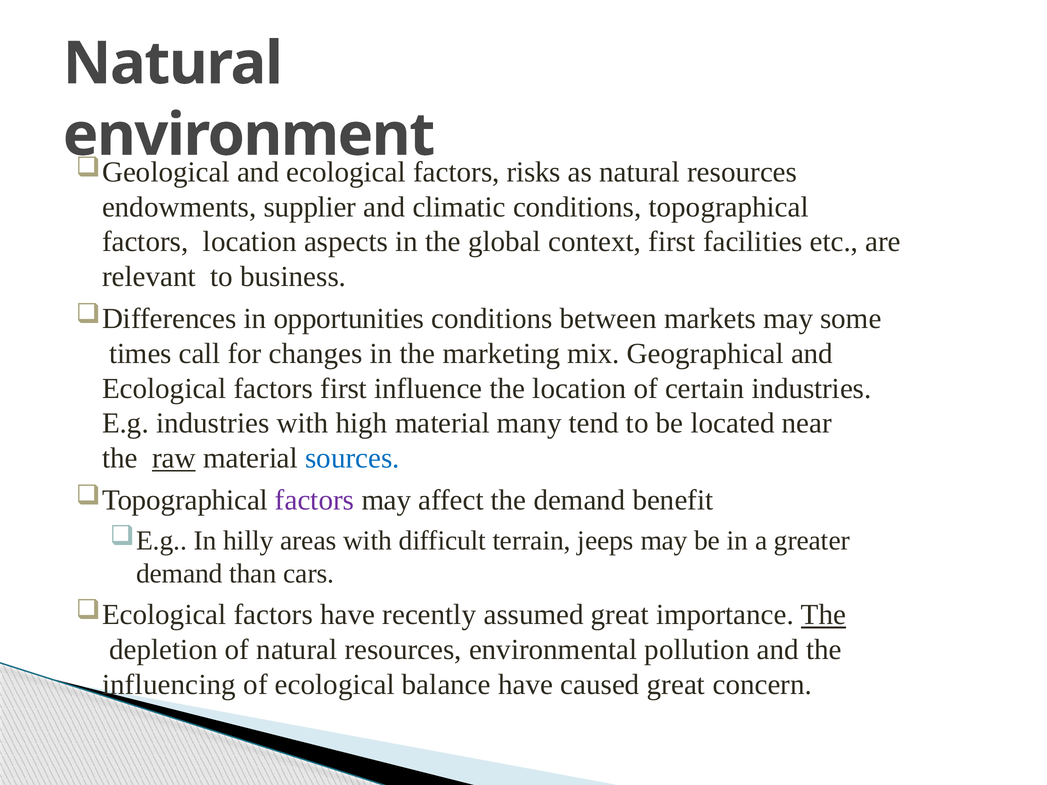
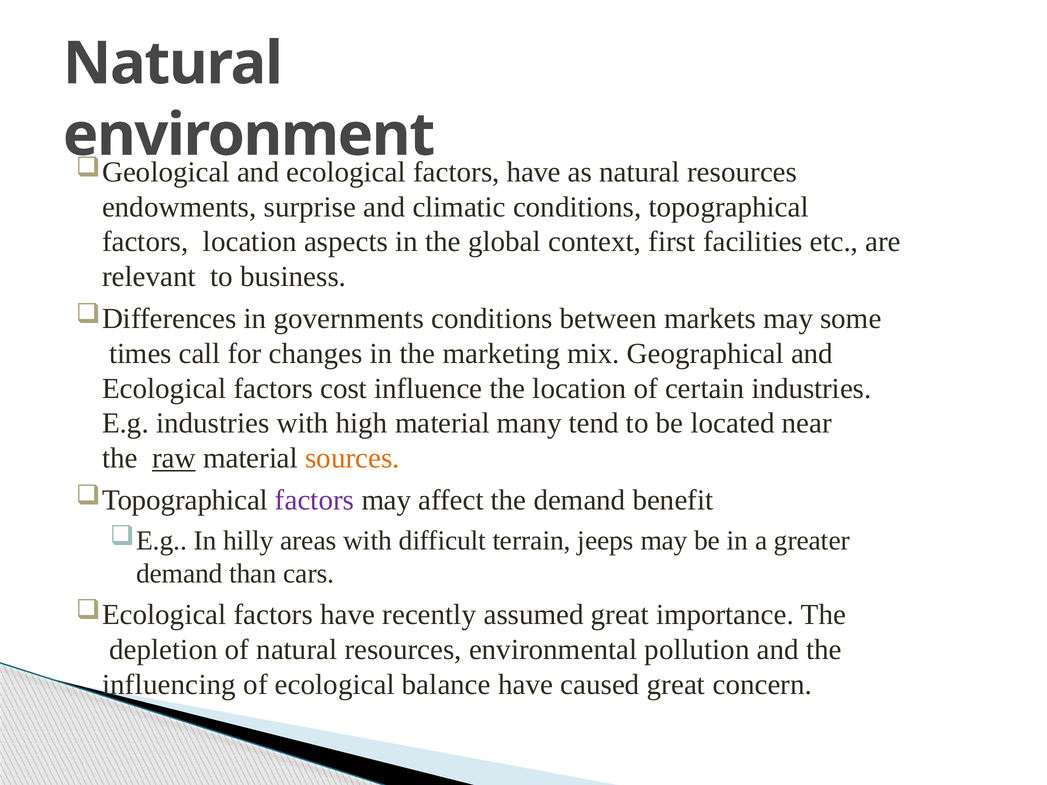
risks: risks -> have (534, 172)
supplier: supplier -> surprise (310, 207)
opportunities: opportunities -> governments (349, 319)
factors first: first -> cost (344, 389)
sources colour: blue -> orange (352, 458)
The underline: present -> none (823, 615)
